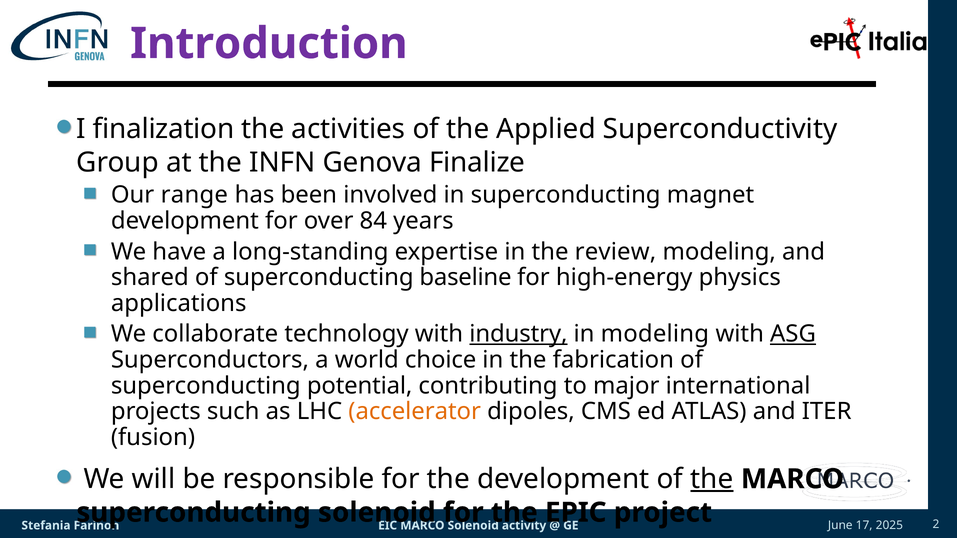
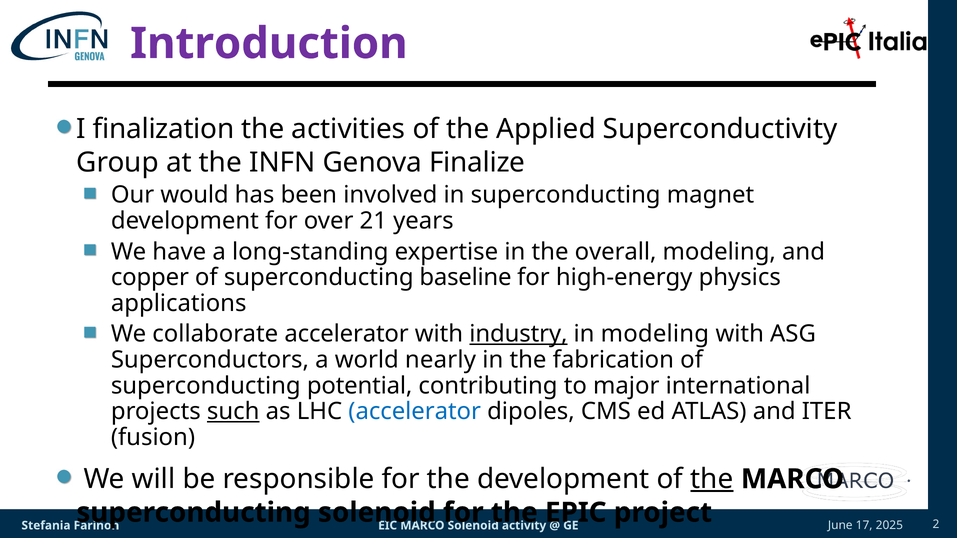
range: range -> would (195, 195)
84: 84 -> 21 (373, 221)
review: review -> overall (616, 252)
shared: shared -> copper (150, 278)
collaborate technology: technology -> accelerator (347, 334)
ASG underline: present -> none (793, 334)
choice: choice -> nearly (440, 360)
such underline: none -> present (233, 412)
accelerator colour: orange -> blue (415, 412)
